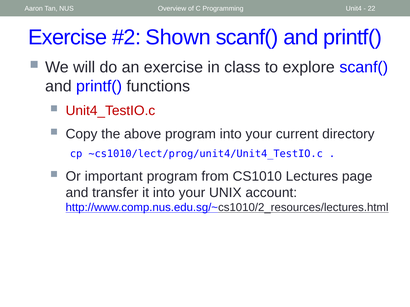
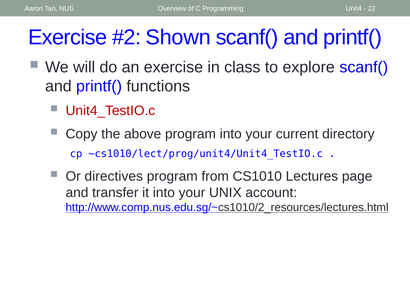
important: important -> directives (114, 177)
